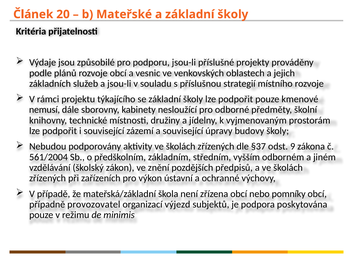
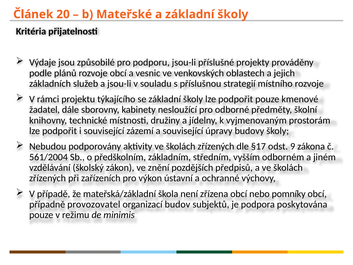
nemusí: nemusí -> žadatel (45, 110)
§37: §37 -> §17 (258, 146)
výjezd: výjezd -> budov (177, 204)
